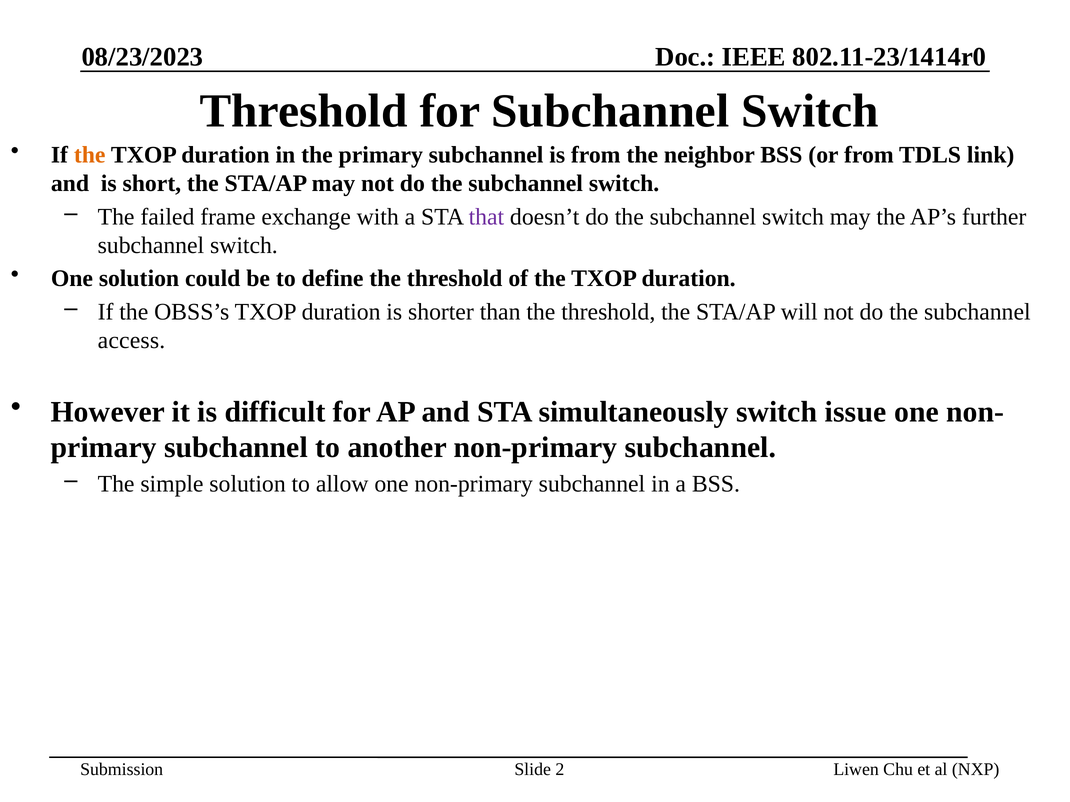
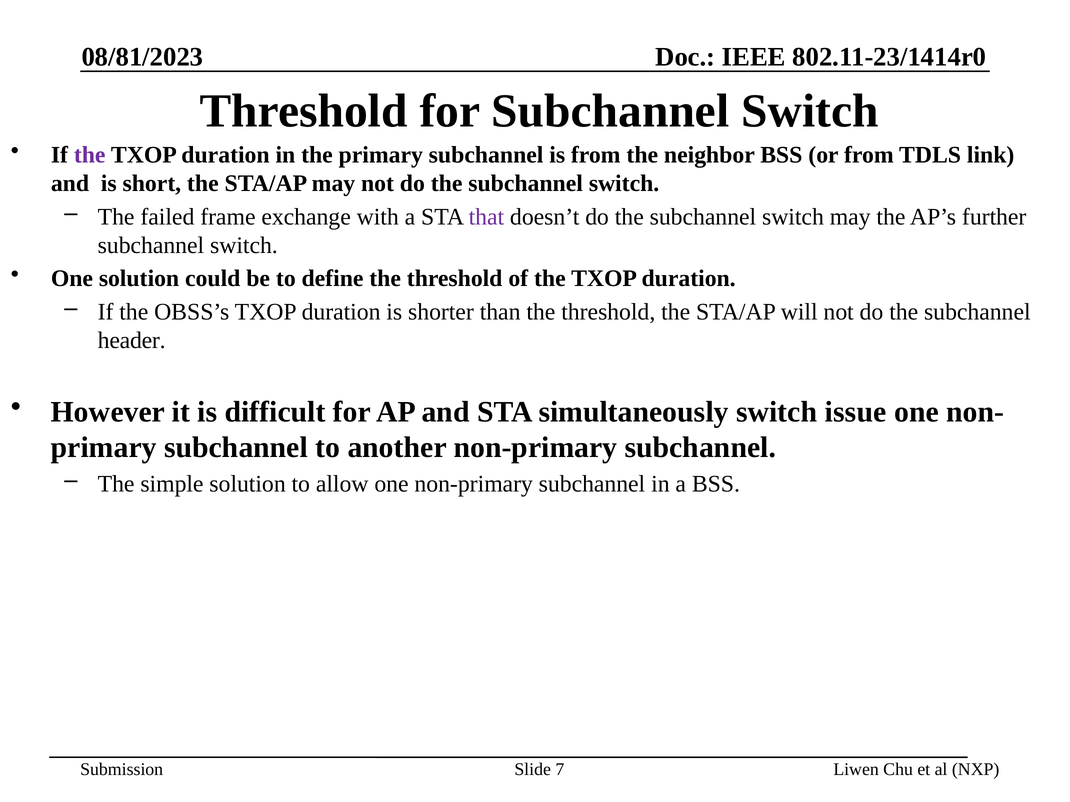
08/23/2023: 08/23/2023 -> 08/81/2023 (142, 57)
the colour: orange -> purple (90, 155)
access: access -> header (132, 340)
2: 2 -> 7 (560, 770)
